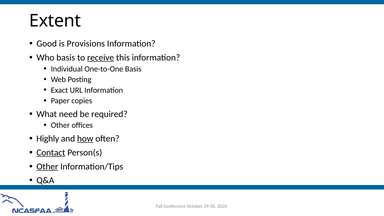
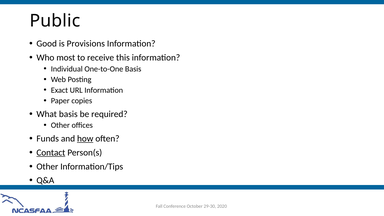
Extent: Extent -> Public (55, 21)
Who basis: basis -> most (66, 58)
receive underline: present -> none (101, 58)
What need: need -> basis (68, 114)
Highly: Highly -> Funds (48, 139)
Other underline: present -> none (47, 166)
